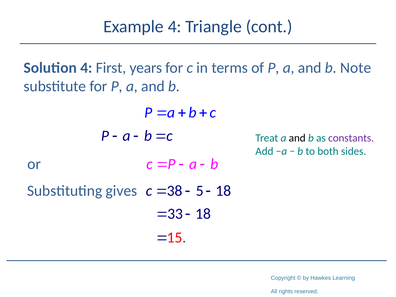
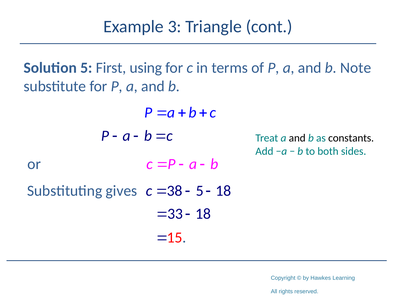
Example 4: 4 -> 3 (175, 27)
Solution 4: 4 -> 5 (86, 68)
years: years -> using (146, 68)
constants colour: purple -> black (351, 138)
